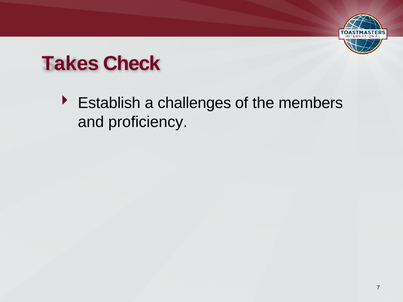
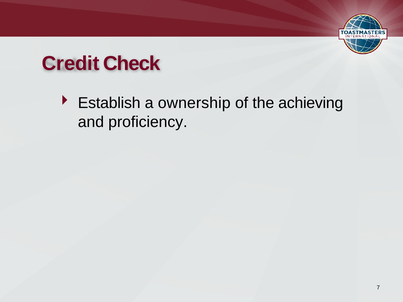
Takes: Takes -> Credit (71, 64)
challenges: challenges -> ownership (194, 103)
members: members -> achieving (311, 103)
